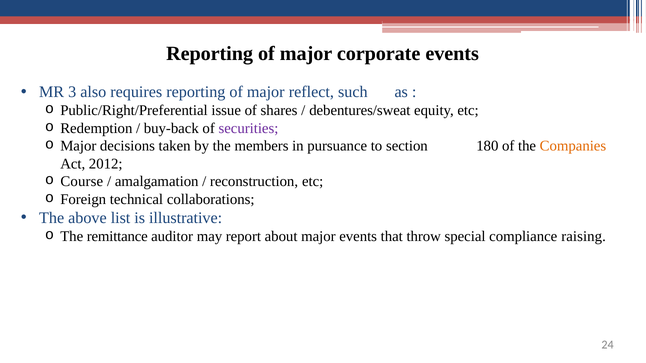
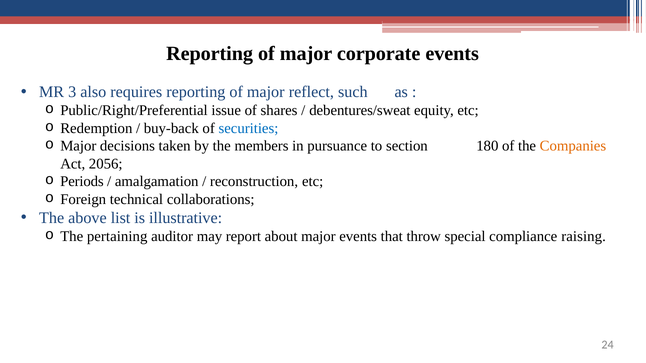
securities colour: purple -> blue (248, 128)
2012: 2012 -> 2056 (106, 164)
Course: Course -> Periods (82, 182)
remittance: remittance -> pertaining (117, 237)
